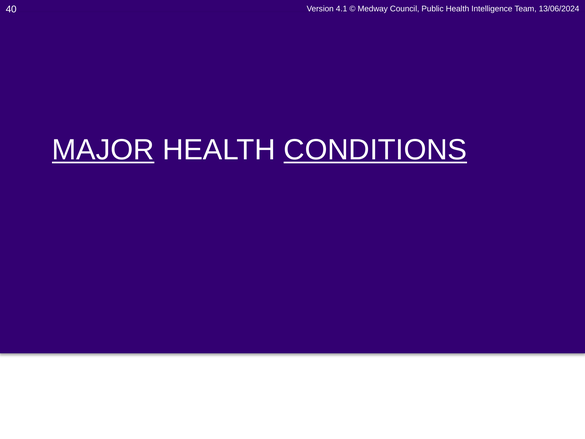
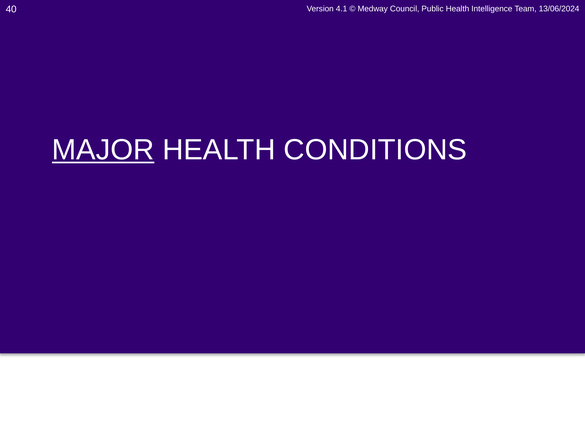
CONDITIONS underline: present -> none (375, 150)
